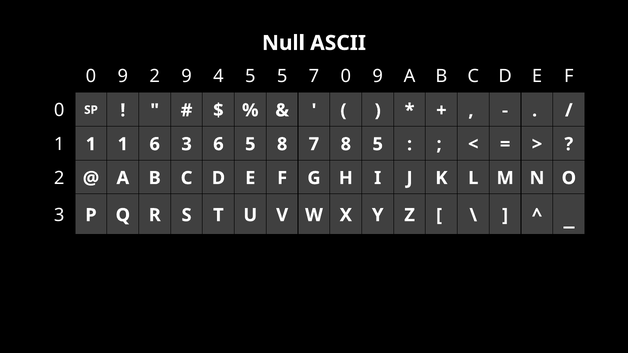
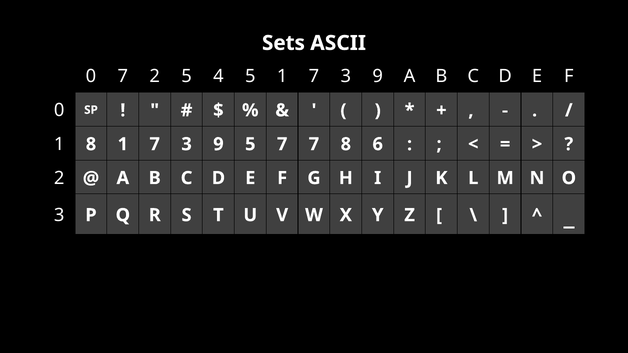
Null: Null -> Sets (283, 43)
9: 9 -> 7 (123, 76)
2 9: 9 -> 5 (187, 76)
5 5: 5 -> 1 (282, 76)
0: 0 -> 3 (346, 76)
1: 1 -> 8 (91, 144)
6: 6 -> 7 (155, 144)
6: 6 -> 9 (218, 144)
5 8: 8 -> 7 (282, 144)
8 5: 5 -> 6 (378, 144)
